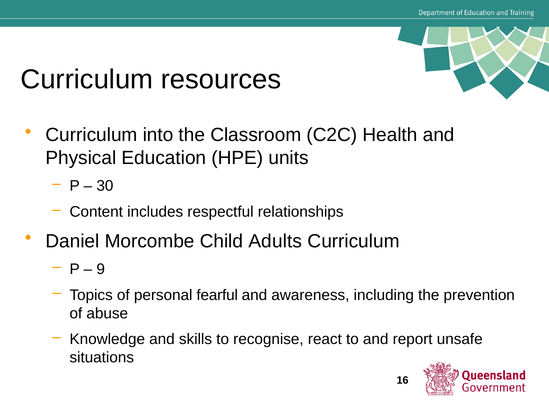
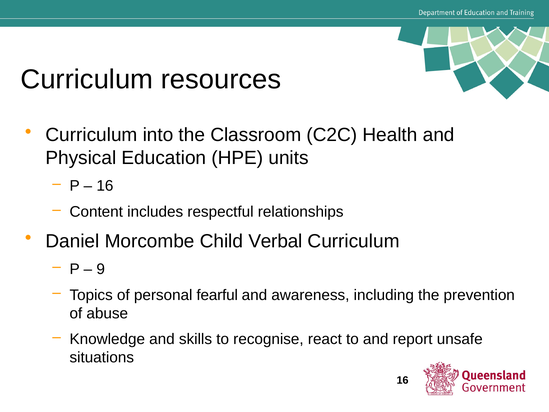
30: 30 -> 16 (105, 186)
Adults: Adults -> Verbal (275, 241)
